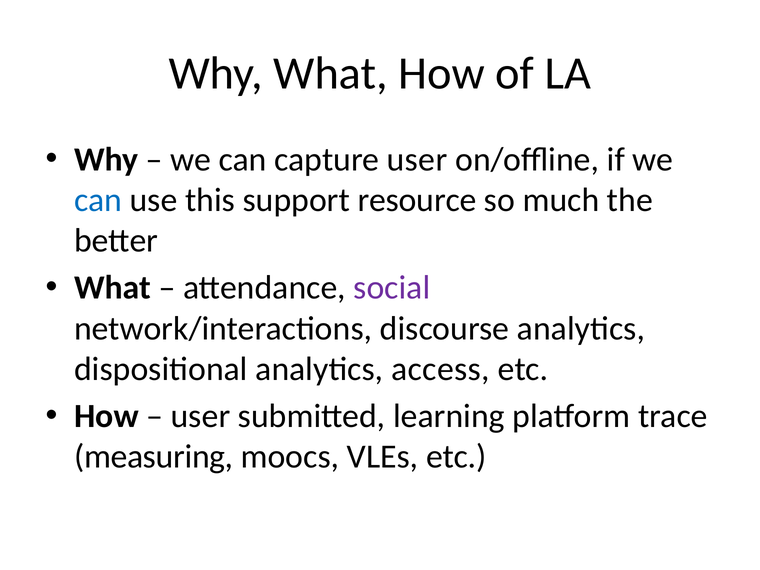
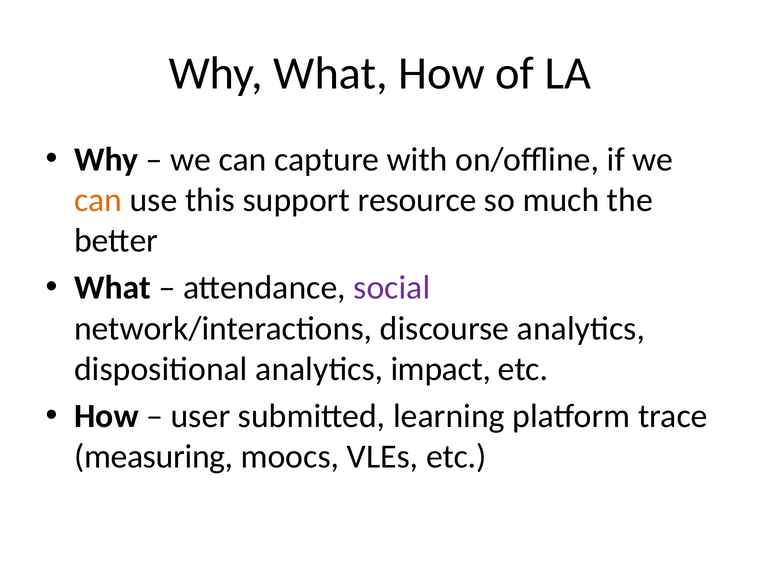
capture user: user -> with (417, 159)
can colour: blue -> orange (98, 200)
access: access -> impact (441, 369)
